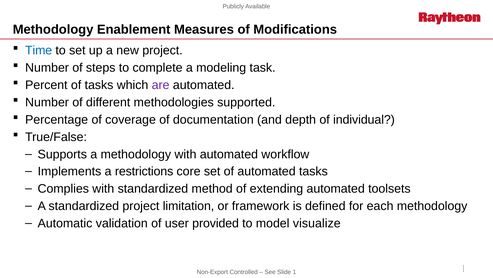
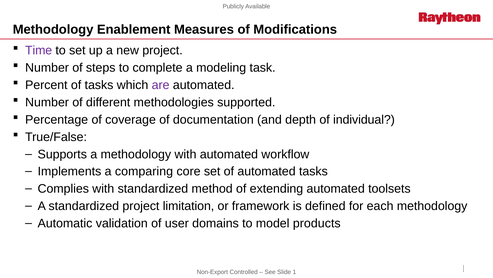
Time colour: blue -> purple (39, 50)
restrictions: restrictions -> comparing (144, 171)
provided: provided -> domains (216, 223)
visualize: visualize -> products (317, 223)
